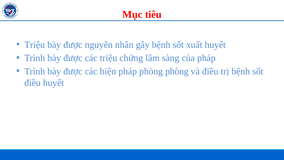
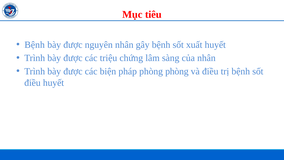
Triệu: Triệu -> Bệnh (35, 45)
của pháp: pháp -> nhân (206, 58)
